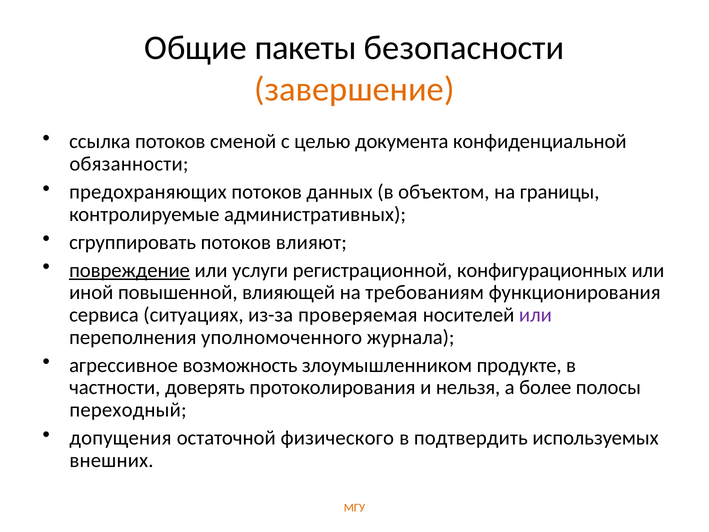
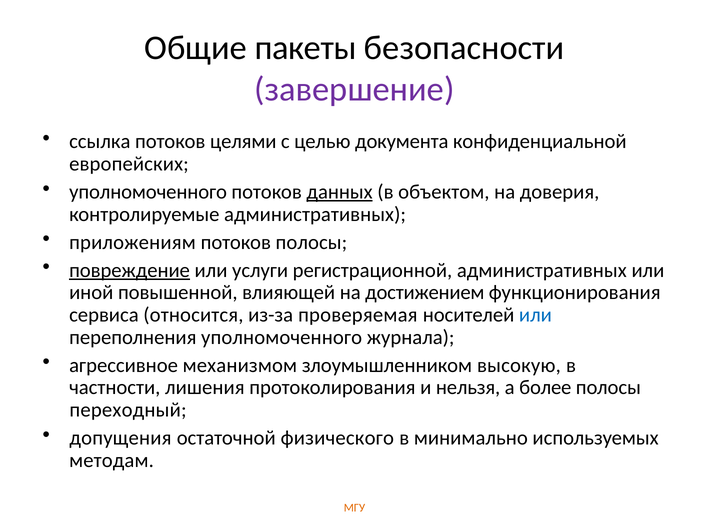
завершение colour: orange -> purple (354, 89)
сменой: сменой -> целями (243, 141)
обязанности: обязанности -> европейских (129, 164)
предохраняющих: предохраняющих -> уполномоченного (148, 192)
данных underline: none -> present (340, 192)
границы: границы -> доверия (560, 192)
сгруппировать: сгруппировать -> приложениям (132, 242)
потоков влияют: влияют -> полосы (311, 242)
регистрационной конфигурационных: конфигурационных -> административных (542, 270)
требованиям: требованиям -> достижением (425, 292)
ситуациях: ситуациях -> относится (193, 315)
или colour: purple -> blue (535, 315)
возможность: возможность -> механизмом (240, 365)
продукте: продукте -> высокую (519, 365)
доверять: доверять -> лишения (205, 387)
подтвердить: подтвердить -> минимально (471, 438)
внешних: внешних -> методам (111, 460)
